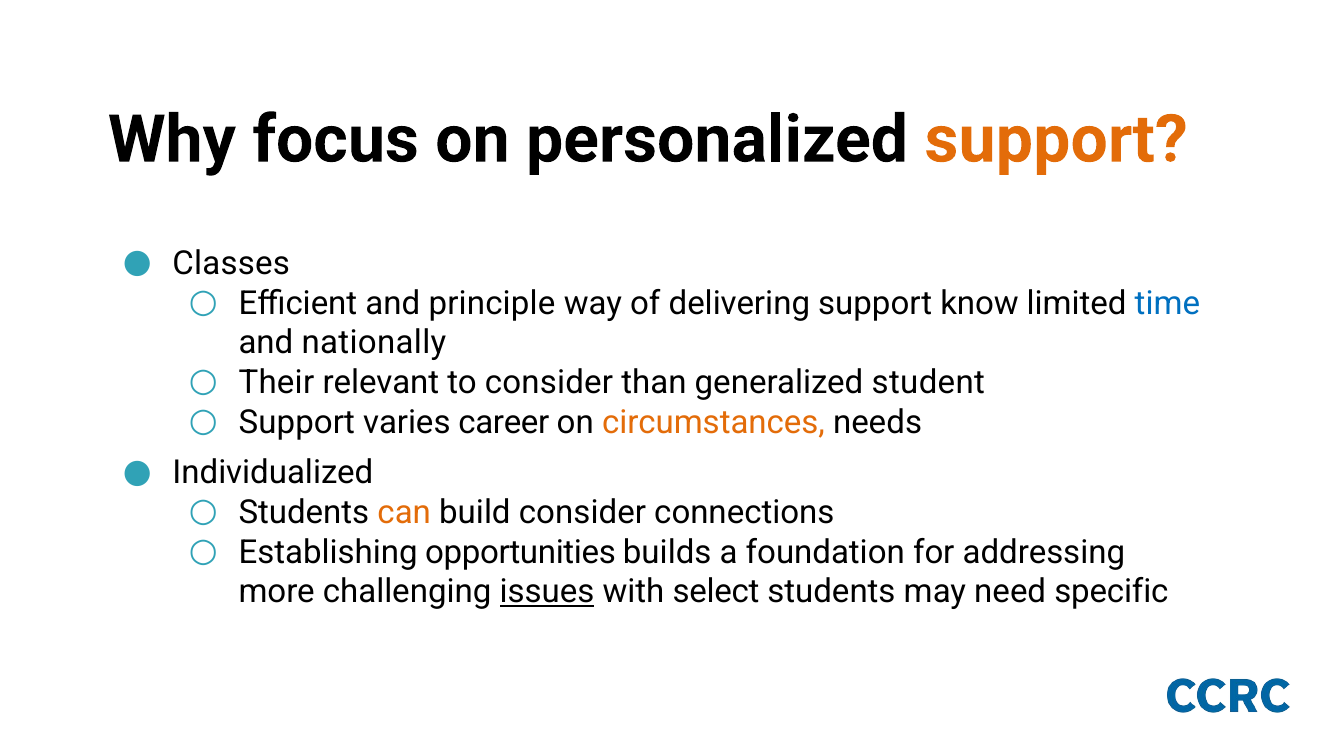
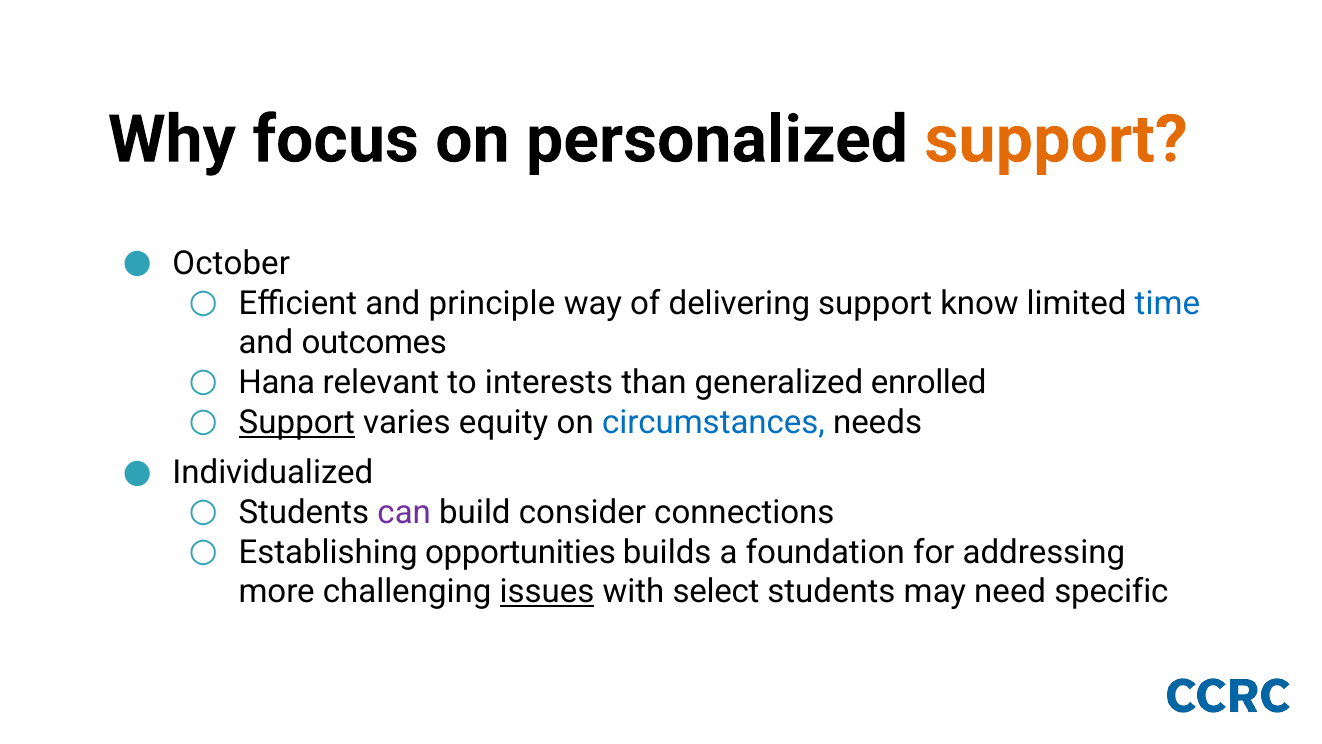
Classes: Classes -> October (231, 263)
nationally: nationally -> outcomes (374, 343)
Their: Their -> Hana (277, 382)
to consider: consider -> interests (549, 382)
student: student -> enrolled (929, 382)
Support underline: none -> present (297, 422)
career: career -> equity (504, 422)
circumstances colour: orange -> blue (713, 422)
can colour: orange -> purple (404, 512)
